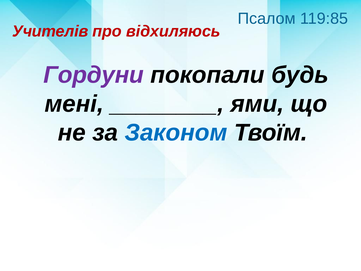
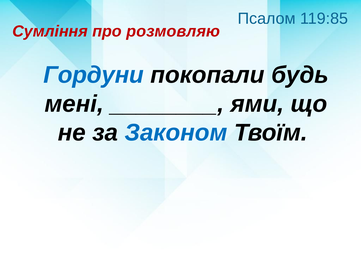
Учителів: Учителів -> Сумління (50, 31)
відхиляюсь: відхиляюсь -> розмовляю (173, 31)
Гордуни colour: purple -> blue (94, 75)
